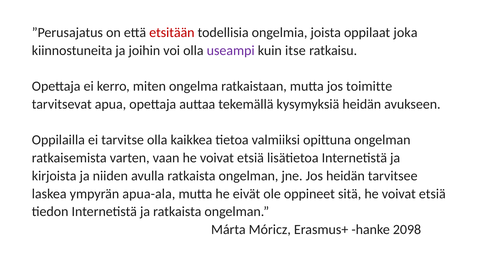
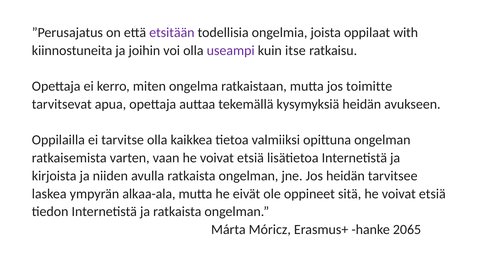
etsitään colour: red -> purple (172, 32)
joka: joka -> with (406, 32)
apua-ala: apua-ala -> alkaa-ala (149, 194)
2098: 2098 -> 2065 (407, 229)
